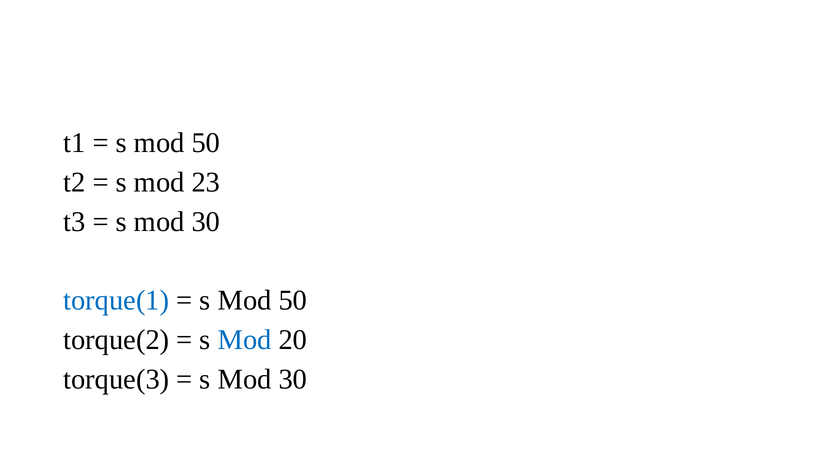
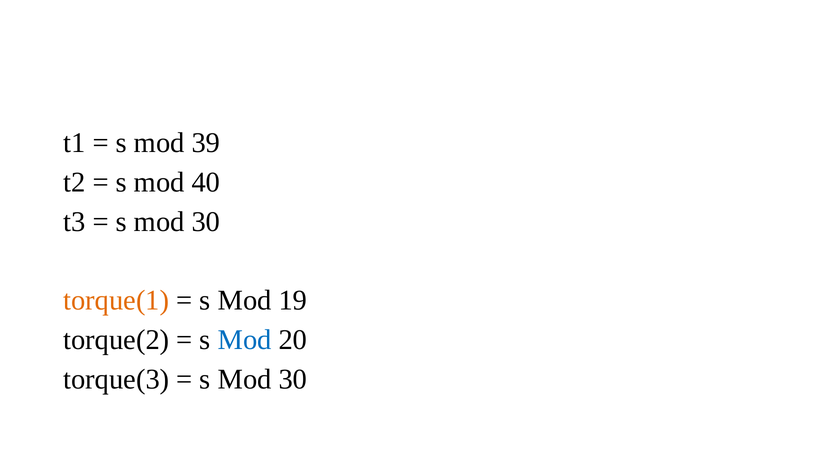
50: 50 -> 39 (206, 143)
23: 23 -> 40 (206, 182)
torque(1 colour: blue -> orange (116, 300)
50: 50 -> 19 (293, 300)
